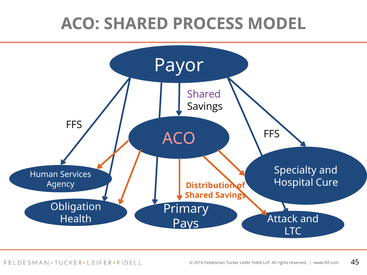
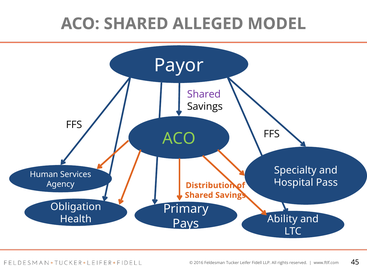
PROCESS: PROCESS -> ALLEGED (208, 24)
ACO colour: pink -> light green (179, 139)
Cure: Cure -> Pass (327, 183)
Attack: Attack -> Ability (282, 219)
